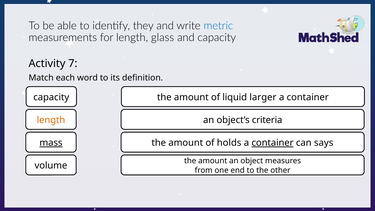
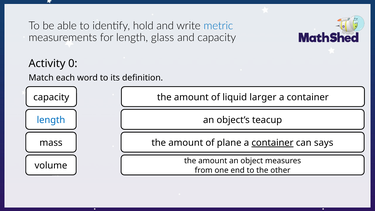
they: they -> hold (143, 26)
7: 7 -> 0 (73, 63)
length colour: orange -> blue (51, 120)
criteria: criteria -> teacup (267, 120)
mass underline: present -> none (51, 143)
holds: holds -> plane (229, 143)
